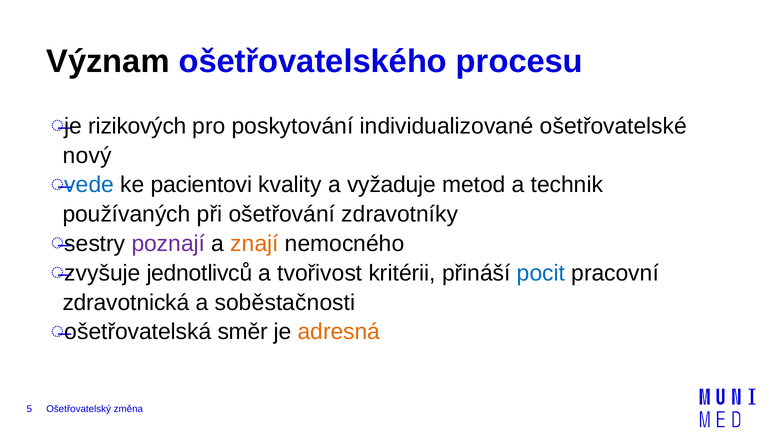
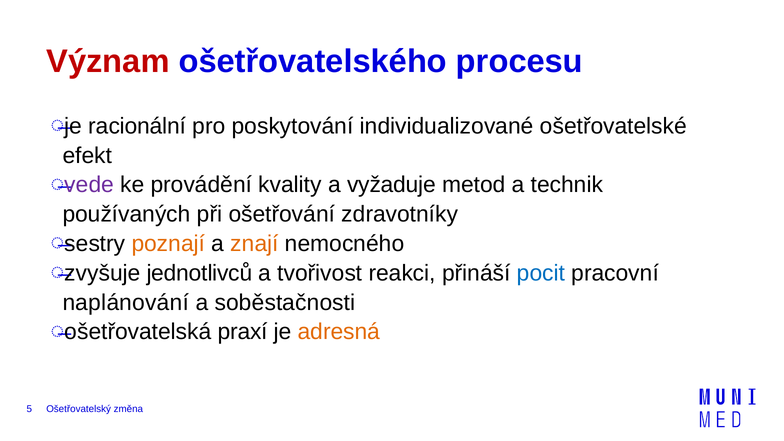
Význam colour: black -> red (108, 62)
rizikových: rizikových -> racionální (137, 126)
nový: nový -> efekt (87, 155)
vede colour: blue -> purple (89, 185)
pacientovi: pacientovi -> provádění (201, 185)
poznají colour: purple -> orange (168, 244)
kritérii: kritérii -> reakci (402, 273)
zdravotnická: zdravotnická -> naplánování (126, 302)
směr: směr -> praxí (243, 332)
